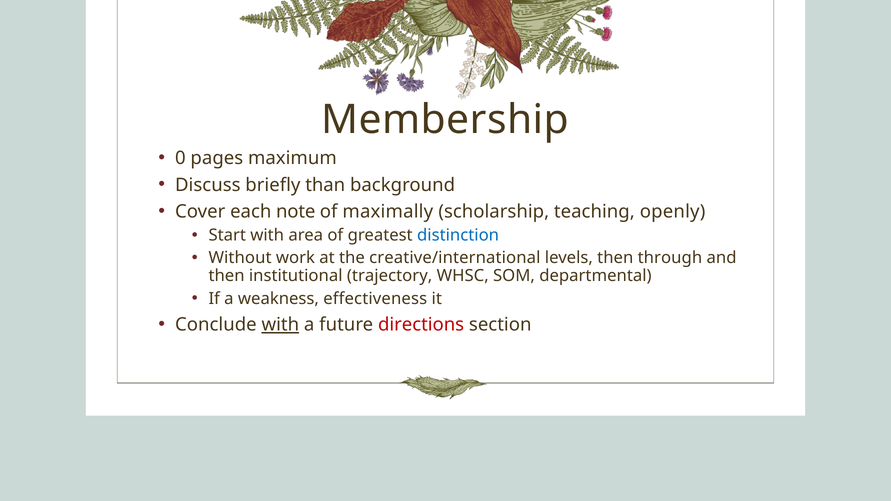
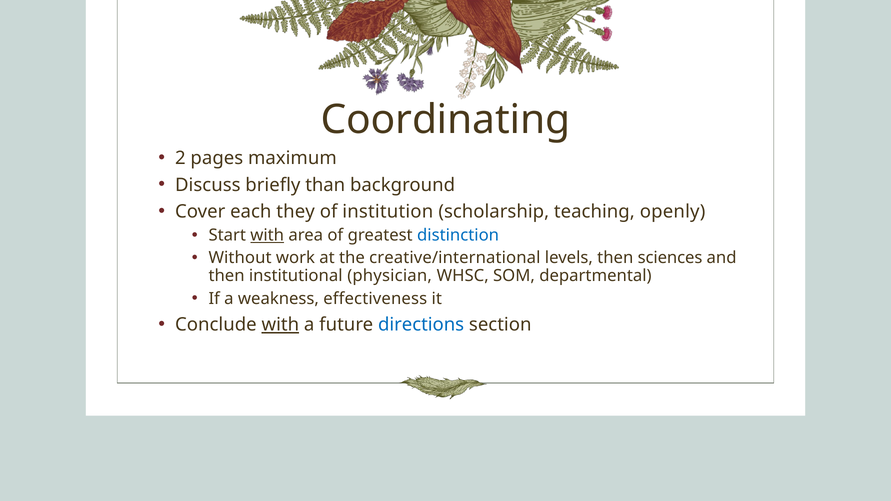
Membership: Membership -> Coordinating (445, 120)
0: 0 -> 2 (180, 158)
note: note -> they (296, 212)
maximally: maximally -> institution (388, 212)
with underline: none -> present (267, 235)
through: through -> sciences (670, 258)
trajectory: trajectory -> physician (390, 276)
directions colour: red -> blue (421, 325)
